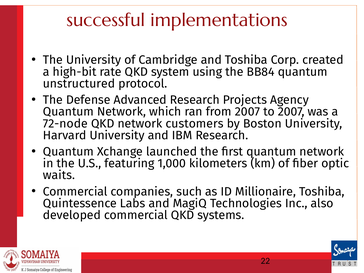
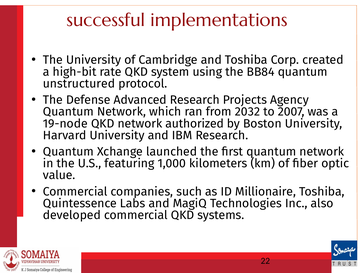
from 2007: 2007 -> 2032 (247, 112)
72-node: 72-node -> 19-node (65, 123)
customers: customers -> authorized (195, 123)
waits: waits -> value (59, 175)
